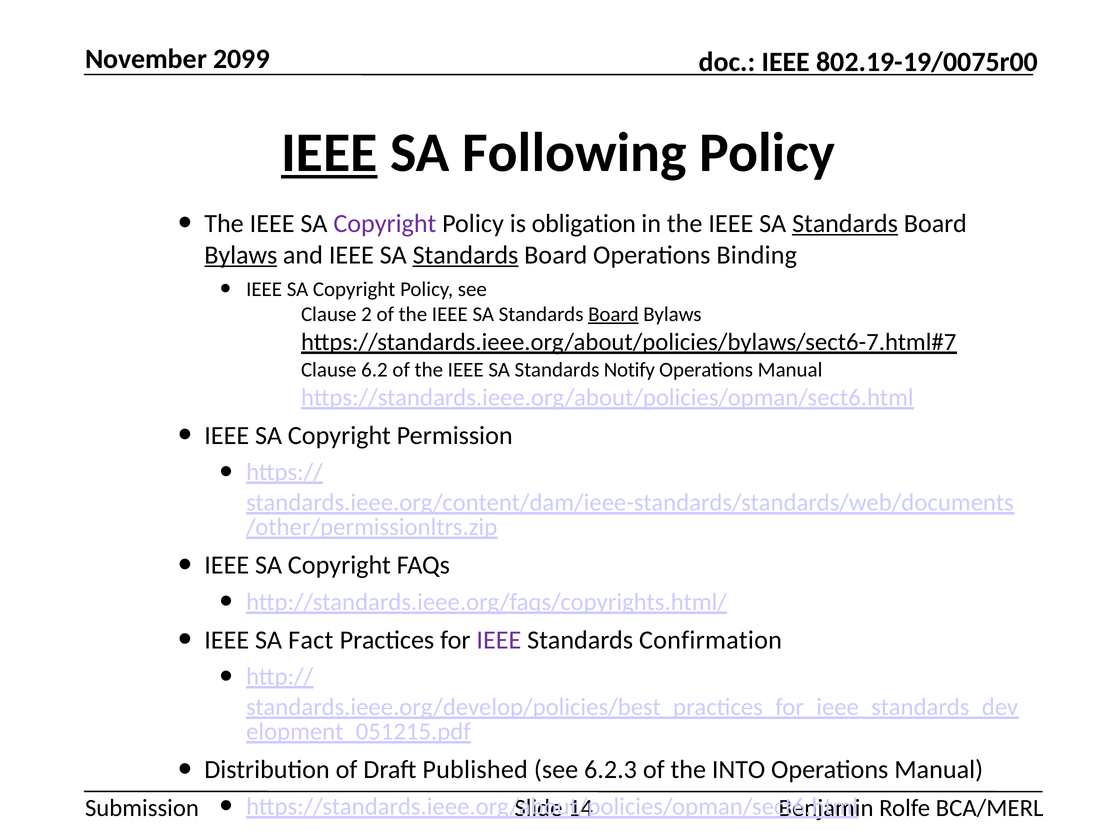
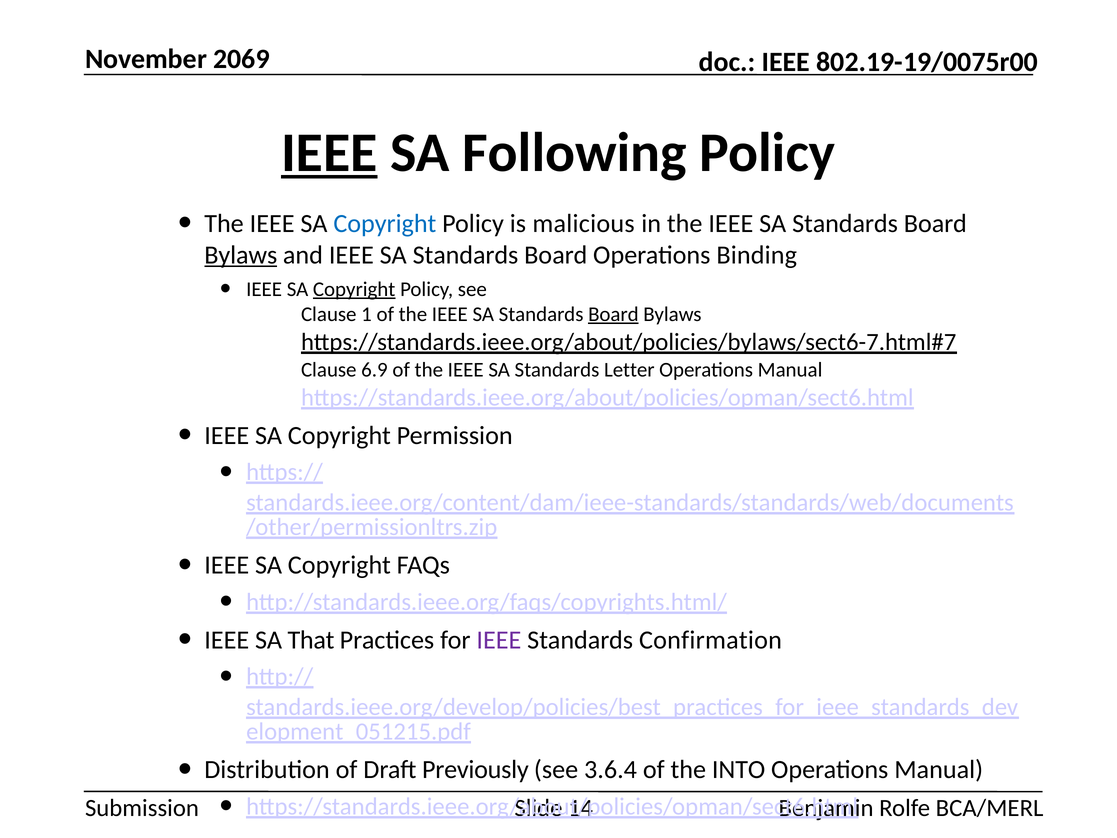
2099: 2099 -> 2069 (241, 59)
Copyright colour: purple -> blue (385, 224)
obligation: obligation -> malicious (584, 224)
Standards underline: present -> none (845, 224)
Standards underline: present -> none (466, 255)
Copyright underline: none -> present (354, 289)
2: 2 -> 1 (367, 314)
6.2: 6.2 -> 6.9 (374, 370)
Notify: Notify -> Letter (629, 370)
Fact: Fact -> That (311, 640)
Published: Published -> Previously (475, 770)
6.2.3: 6.2.3 -> 3.6.4 (611, 770)
